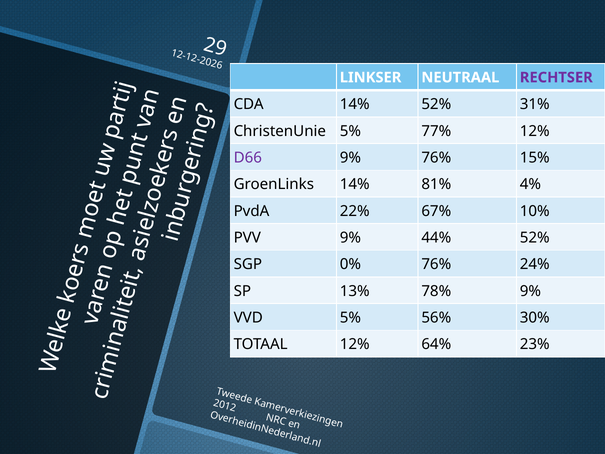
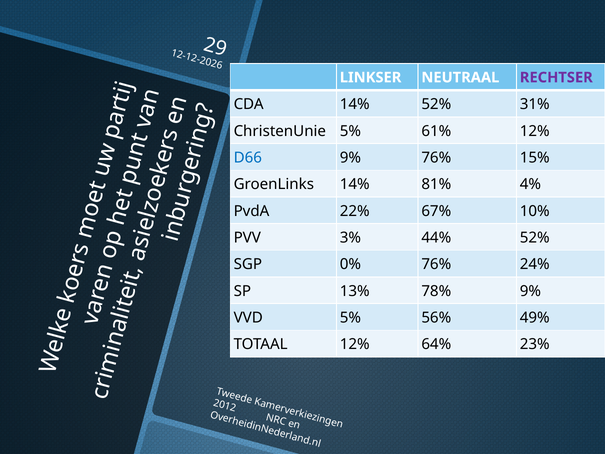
77%: 77% -> 61% (436, 131)
D66 colour: purple -> blue (248, 158)
PVV 9%: 9% -> 3% (350, 238)
30%: 30% -> 49% (535, 318)
